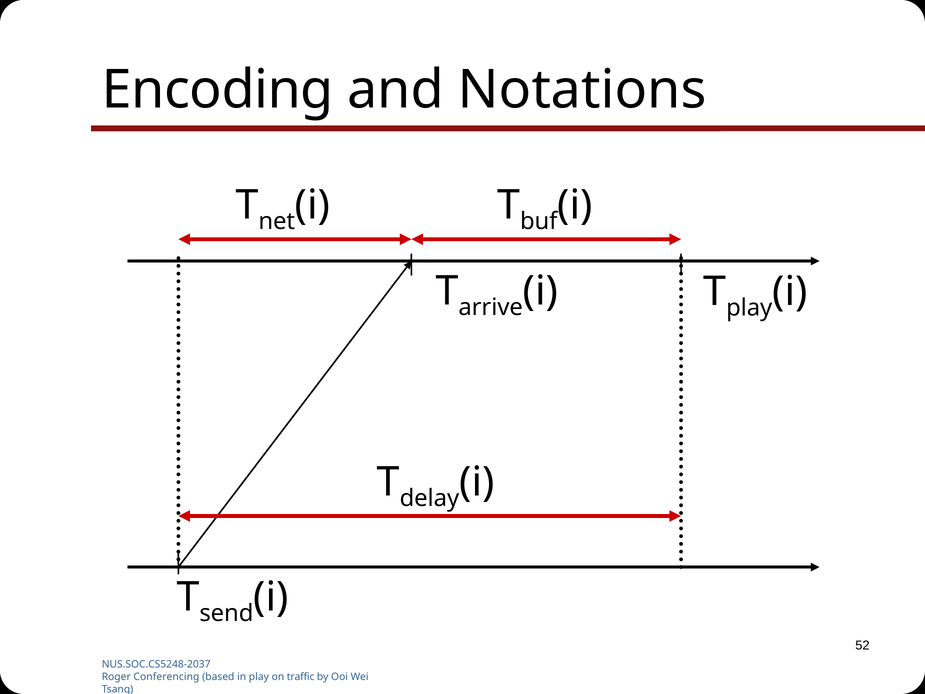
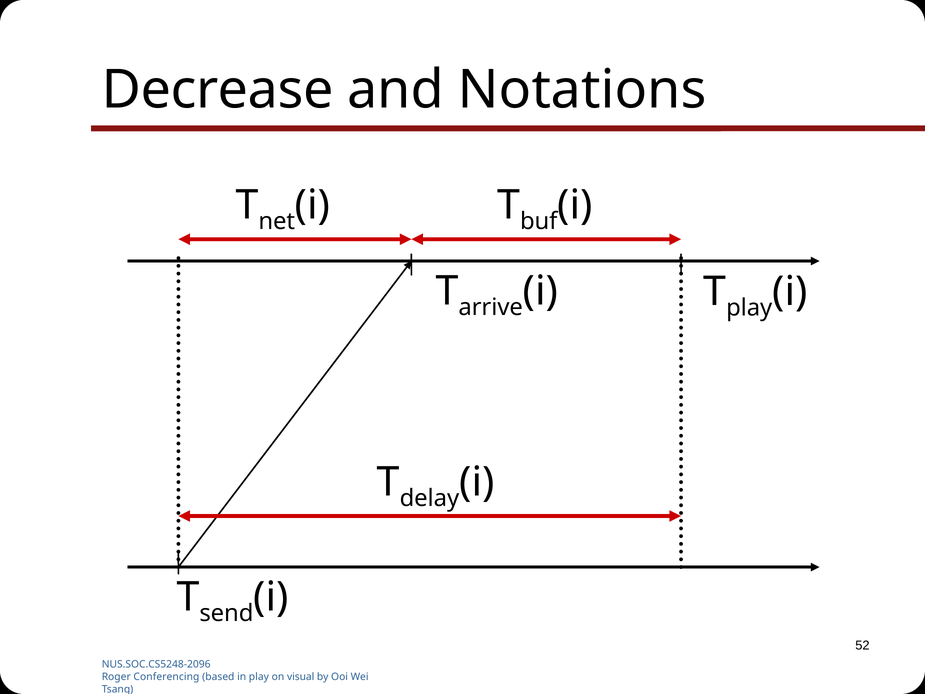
Encoding: Encoding -> Decrease (218, 90)
NUS.SOC.CS5248-2037: NUS.SOC.CS5248-2037 -> NUS.SOC.CS5248-2096 (156, 664)
traffic: traffic -> visual (301, 677)
